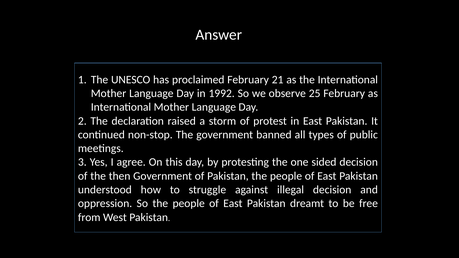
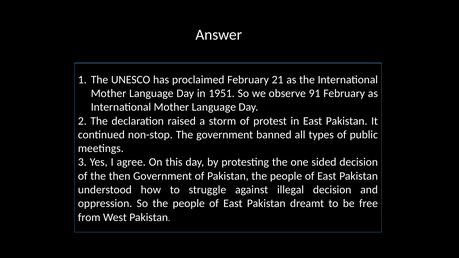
1992: 1992 -> 1951 (222, 93)
25: 25 -> 91 (315, 93)
